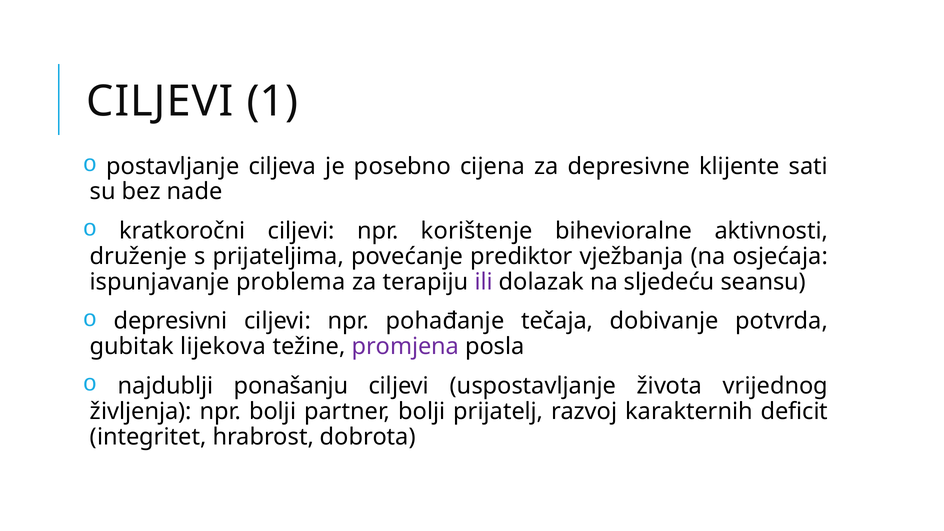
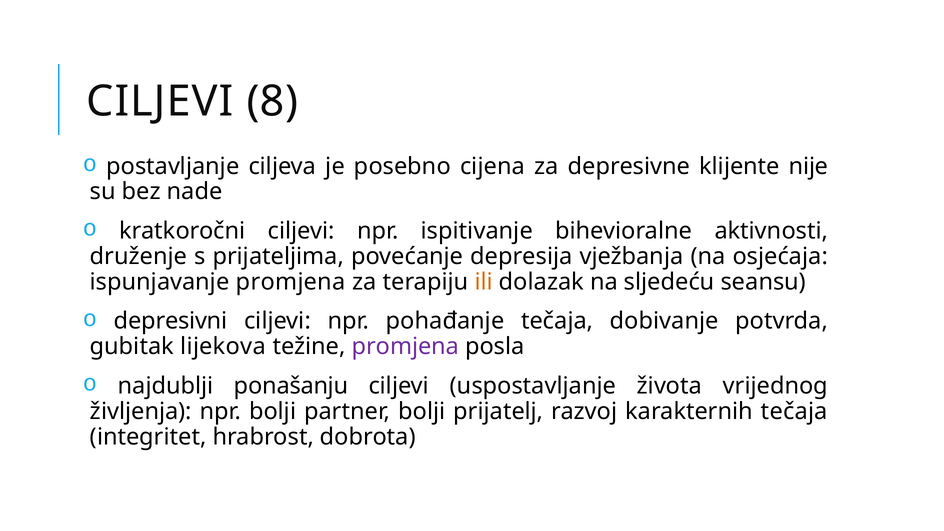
1: 1 -> 8 (272, 102)
sati: sati -> nije (809, 166)
korištenje: korištenje -> ispitivanje (477, 231)
prediktor: prediktor -> depresija (521, 256)
ispunjavanje problema: problema -> promjena (291, 282)
ili colour: purple -> orange (484, 282)
karakternih deficit: deficit -> tečaja (794, 411)
